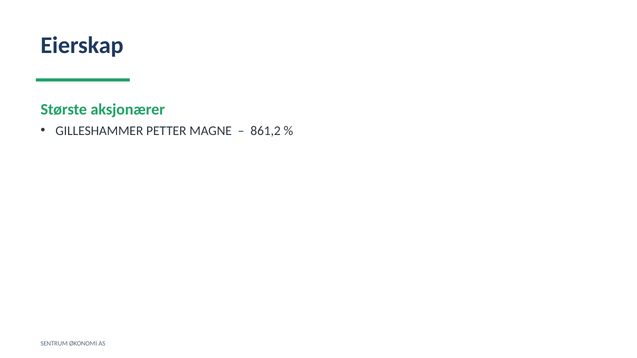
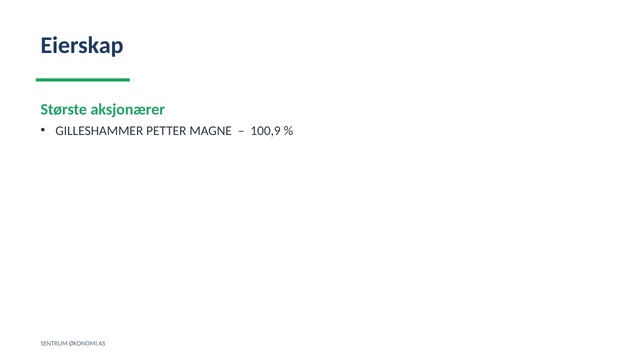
861,2: 861,2 -> 100,9 (266, 131)
